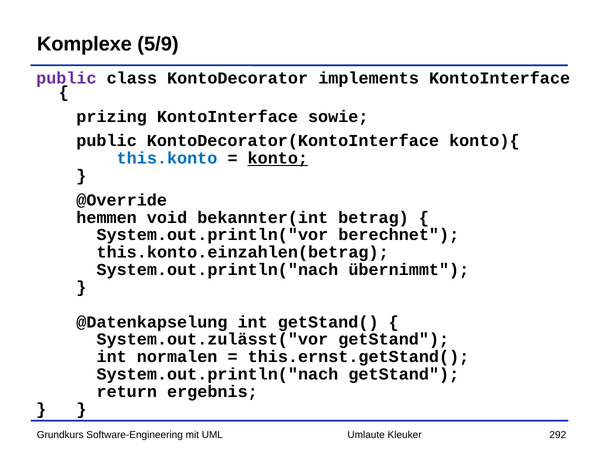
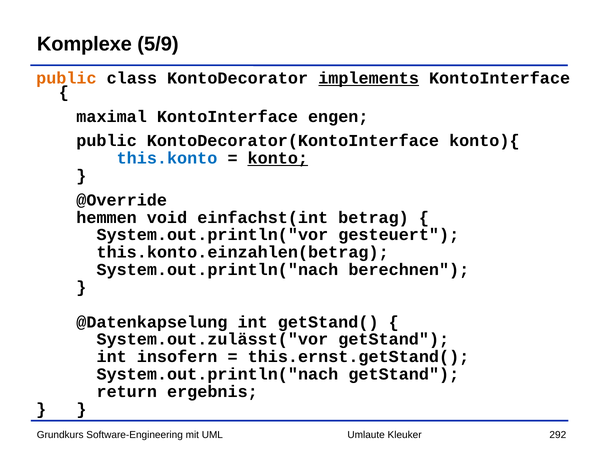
public colour: purple -> orange (66, 78)
implements underline: none -> present (369, 78)
prizing: prizing -> maximal (112, 117)
sowie: sowie -> engen (338, 117)
bekannter(int: bekannter(int -> einfachst(int (263, 218)
berechnet: berechnet -> gesteuert (399, 235)
übernimmt: übernimmt -> berechnen (409, 270)
normalen: normalen -> insofern (177, 357)
